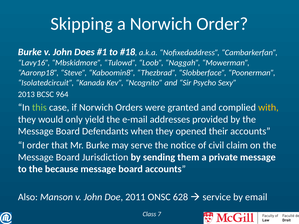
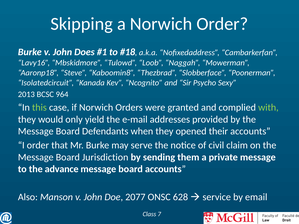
with colour: yellow -> light green (268, 108)
because: because -> advance (62, 169)
2011: 2011 -> 2077 (135, 197)
